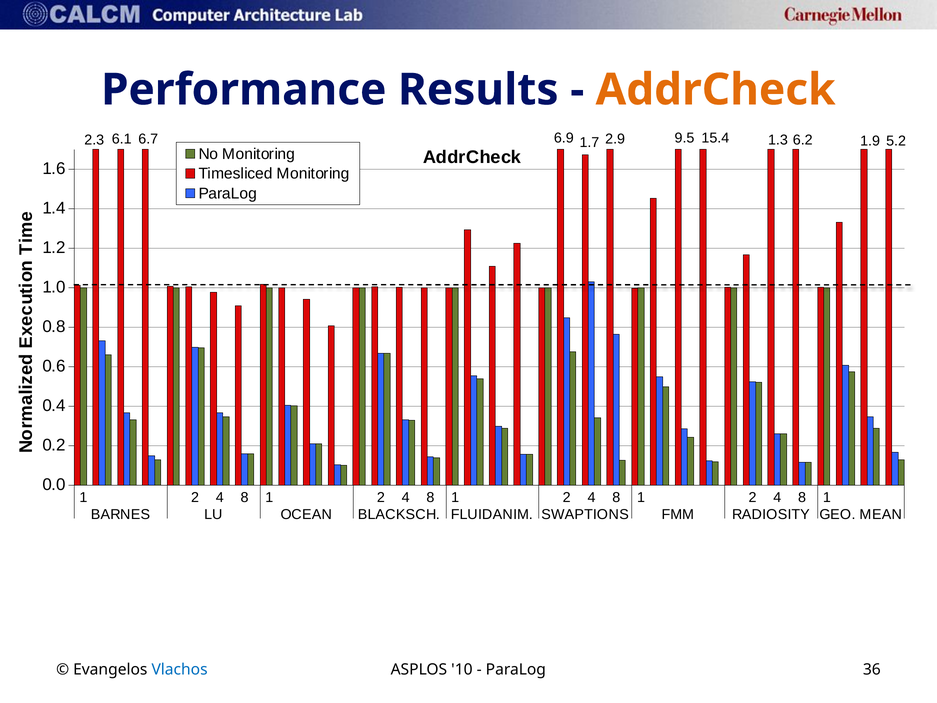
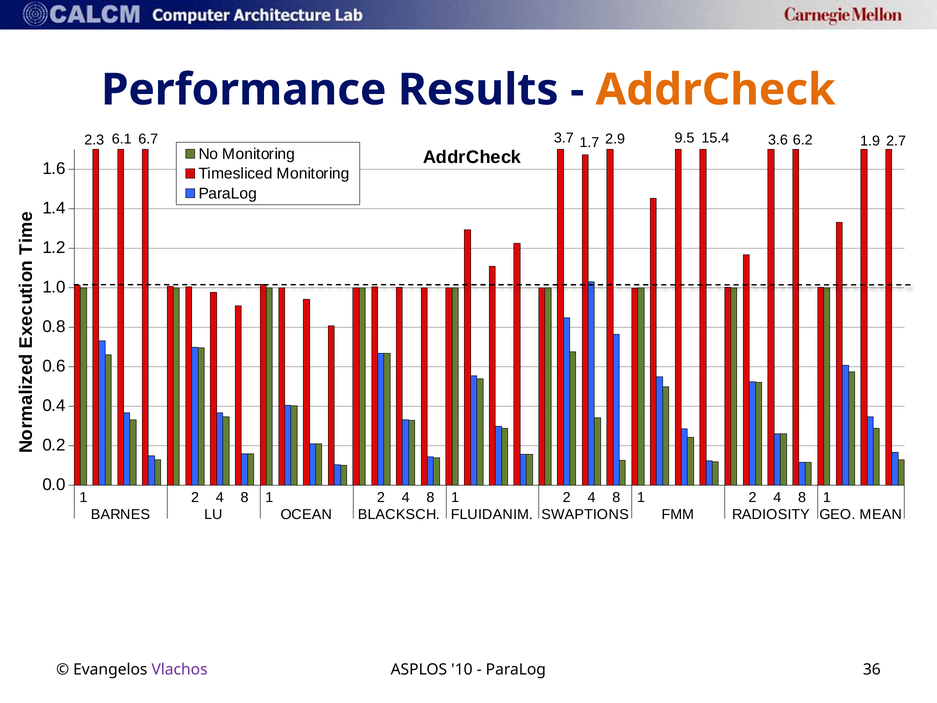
6.9: 6.9 -> 3.7 (564, 138)
1.3: 1.3 -> 3.6 (778, 140)
5.2: 5.2 -> 2.7 (896, 141)
Vlachos colour: blue -> purple (180, 669)
